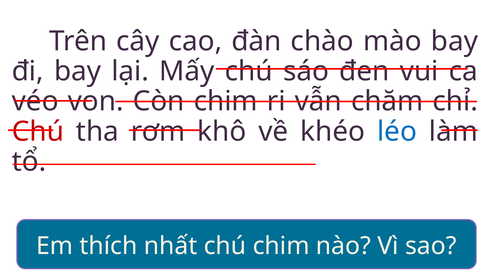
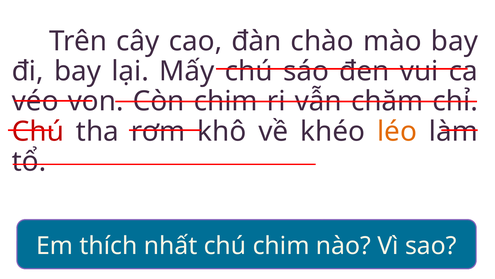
léo colour: blue -> orange (397, 132)
